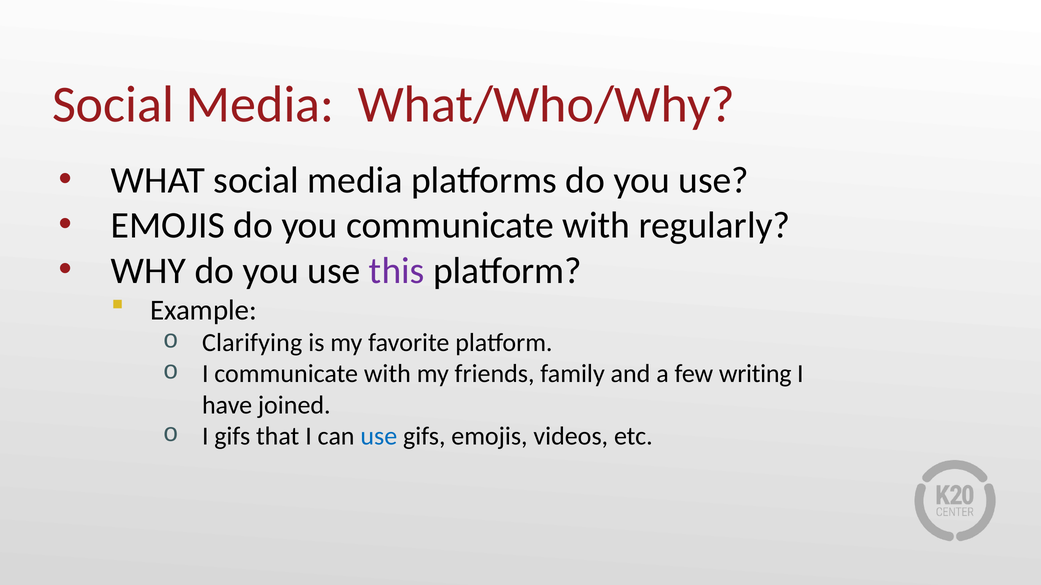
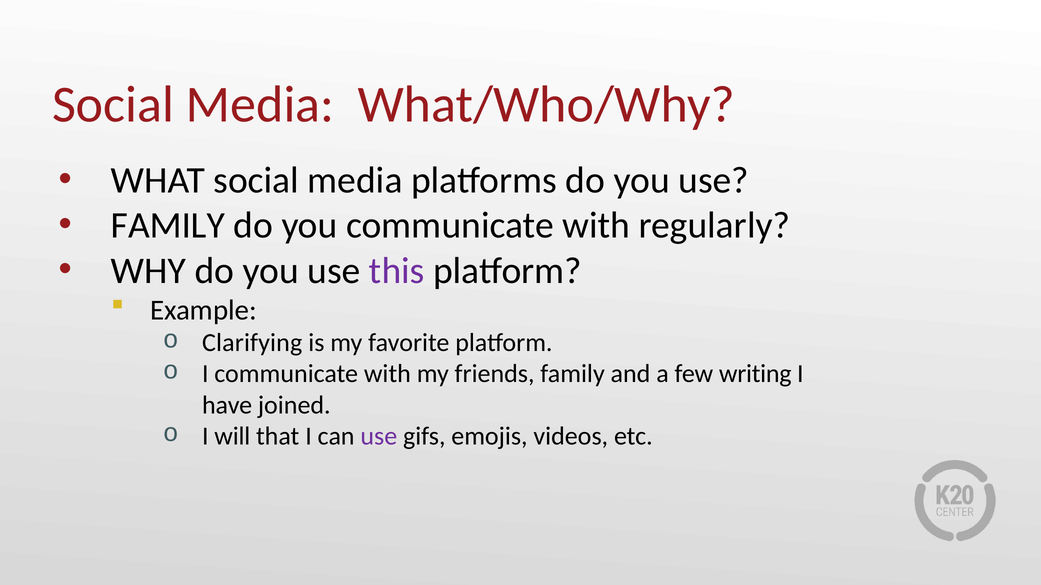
EMOJIS: EMOJIS -> FAMILY (168, 226)
I gifs: gifs -> will (232, 437)
use colour: blue -> purple (379, 437)
